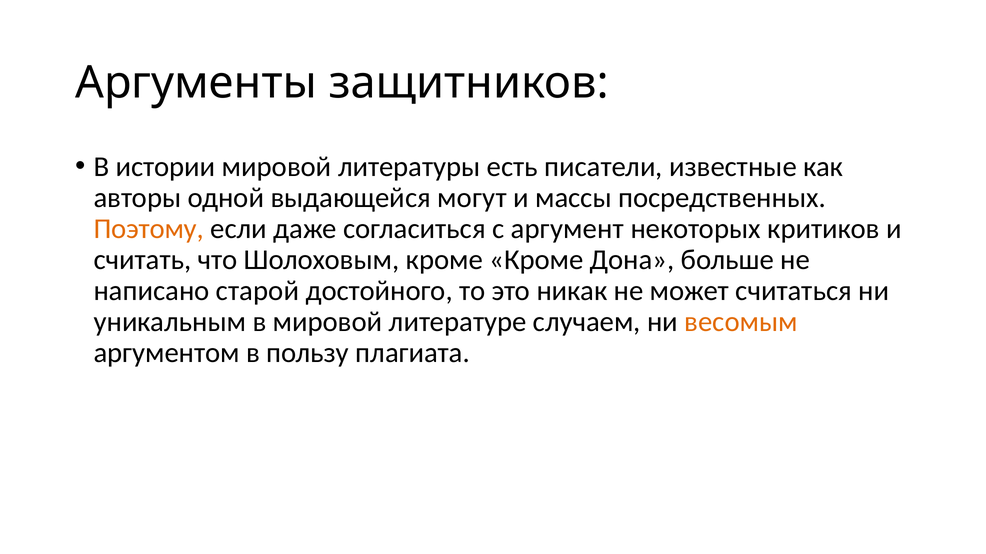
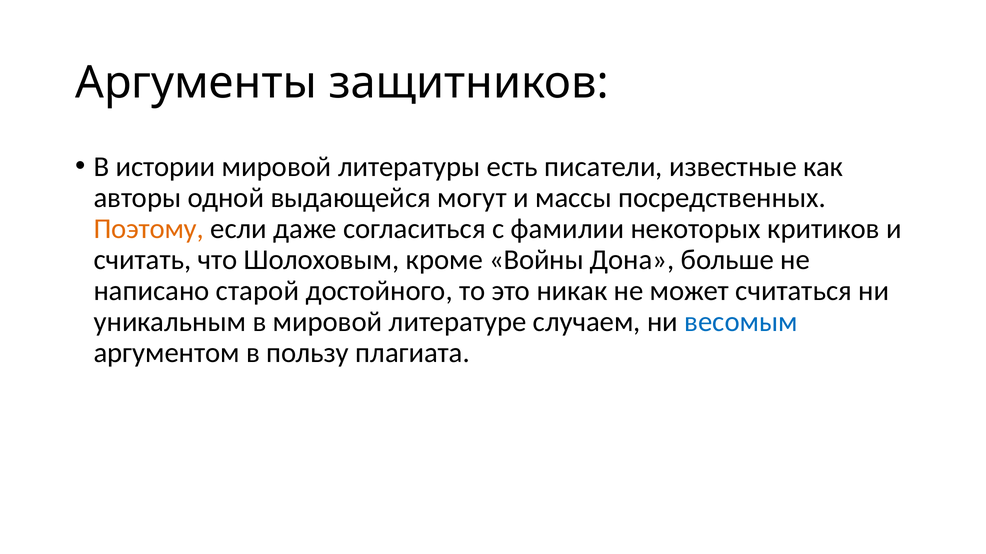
аргумент: аргумент -> фамилии (567, 229)
кроме Кроме: Кроме -> Войны (537, 260)
весомым colour: orange -> blue (741, 322)
